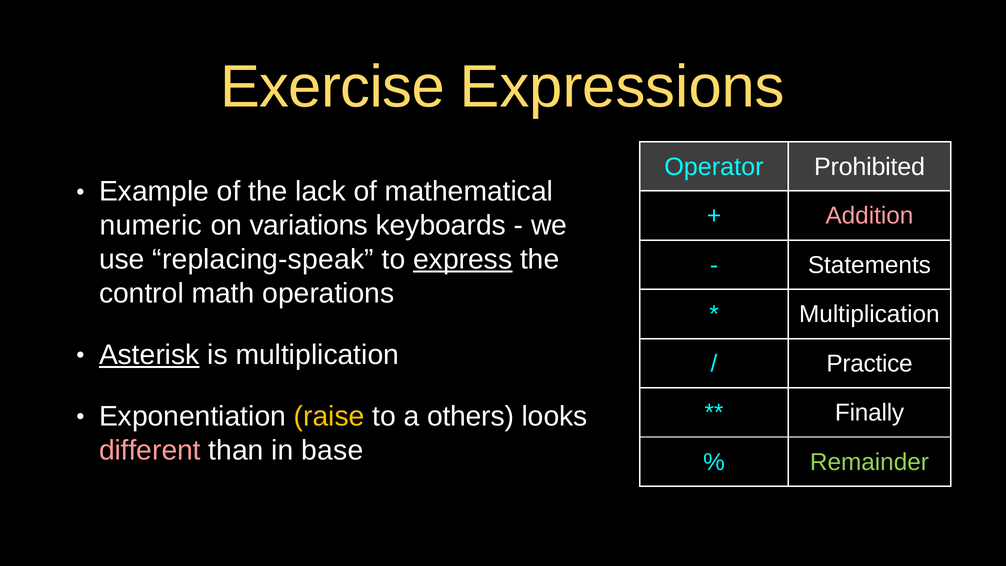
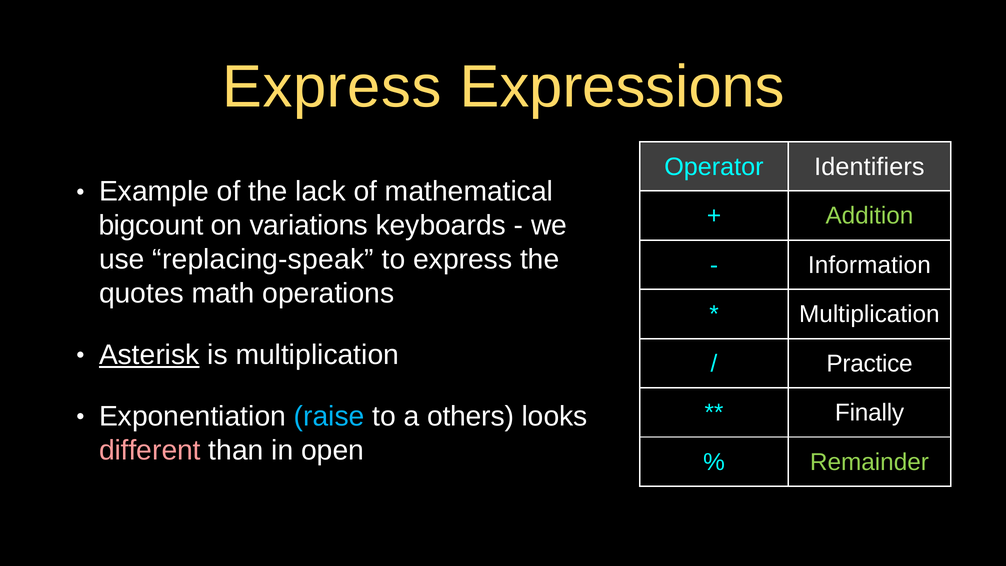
Exercise: Exercise -> Express (332, 87)
Prohibited: Prohibited -> Identifiers (869, 167)
Addition colour: pink -> light green (869, 216)
numeric: numeric -> bigcount (151, 225)
express underline: present -> none (463, 259)
Statements: Statements -> Information (869, 265)
control: control -> quotes (141, 293)
raise colour: yellow -> light blue (329, 416)
base: base -> open (333, 450)
